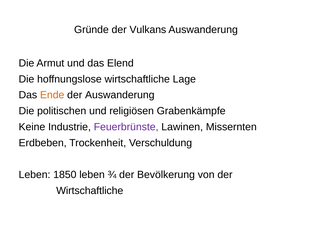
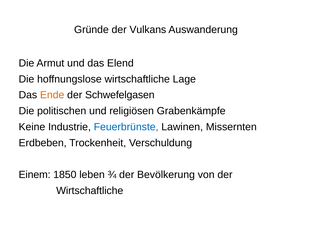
der Auswanderung: Auswanderung -> Schwefelgasen (120, 95)
Feuerbrünste colour: purple -> blue (126, 127)
Leben: Leben -> Einem (35, 175)
